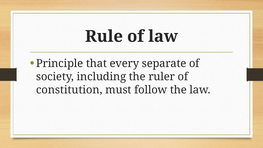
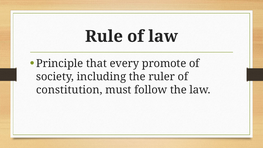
separate: separate -> promote (164, 63)
